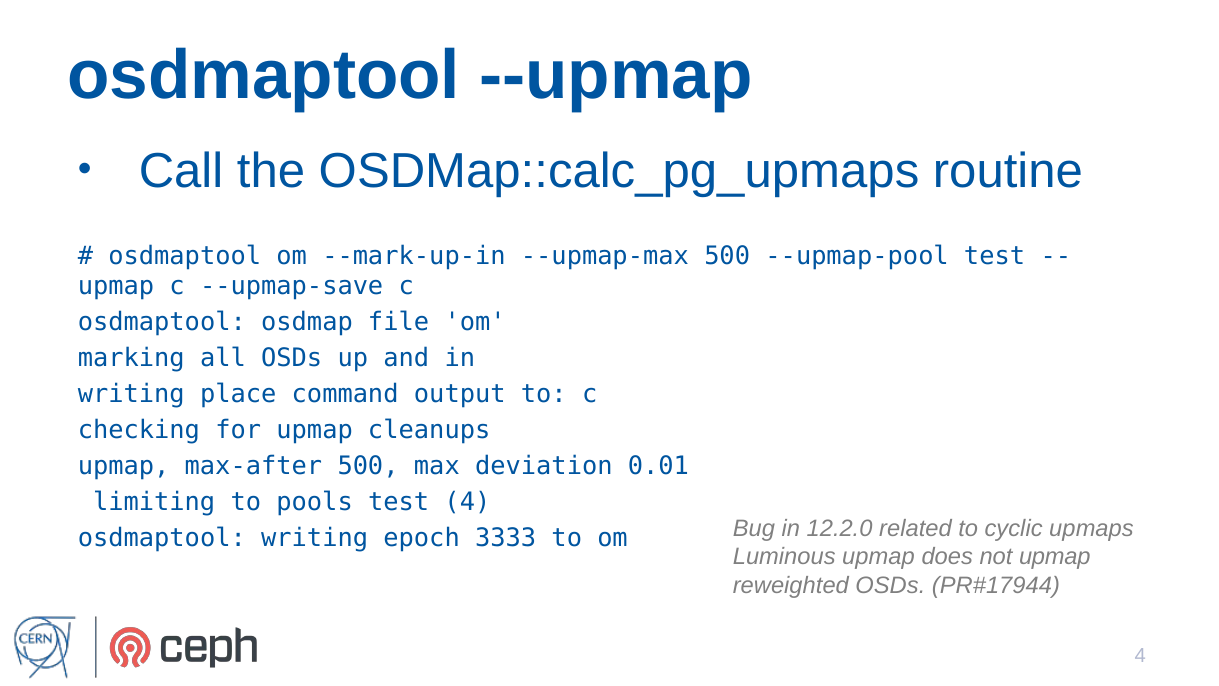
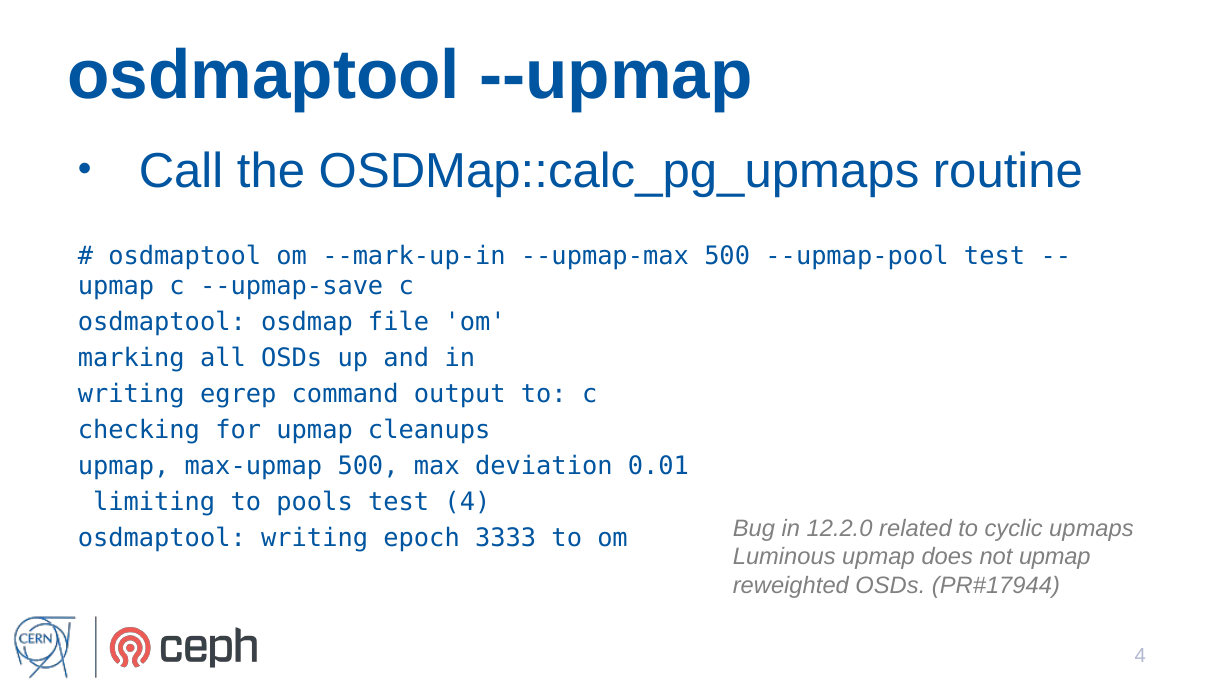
place: place -> egrep (238, 394)
max-after: max-after -> max-upmap (253, 466)
